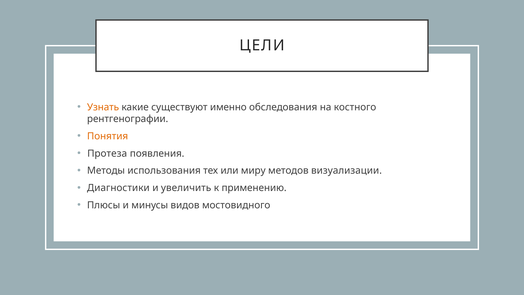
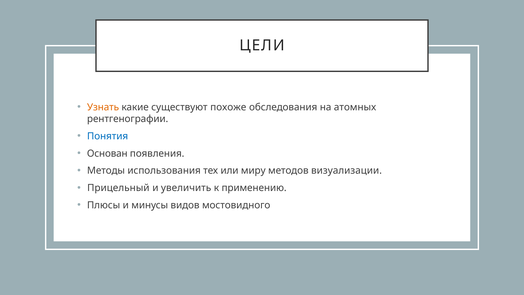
именно: именно -> похоже (228, 107)
костного: костного -> атомных (355, 107)
Понятия colour: orange -> blue (108, 136)
Протеза: Протеза -> Основан (107, 153)
Диагностики: Диагностики -> Прицельный (118, 188)
